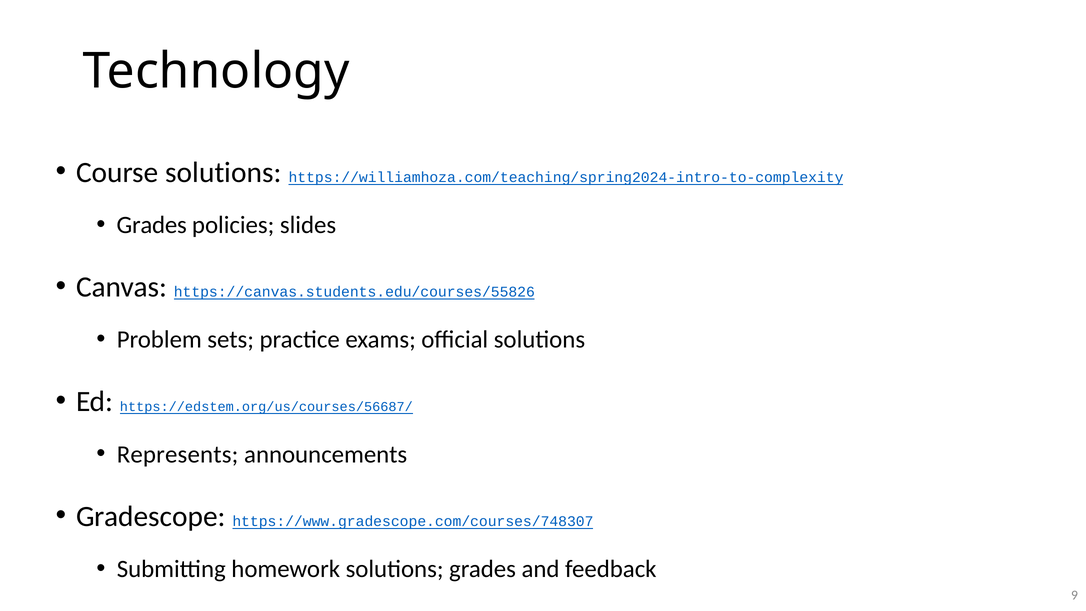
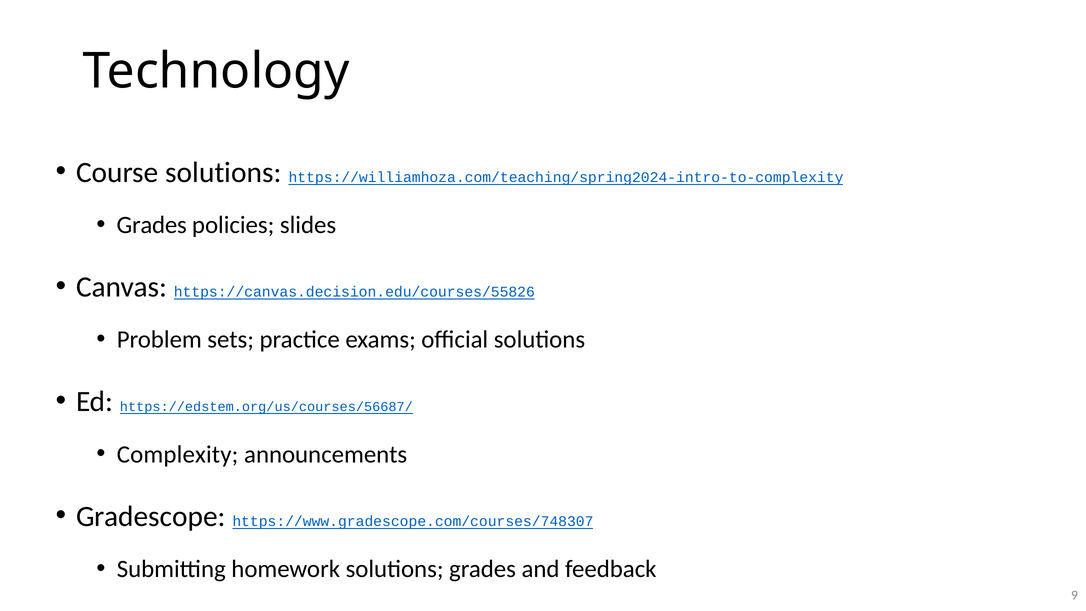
https://canvas.students.edu/courses/55826: https://canvas.students.edu/courses/55826 -> https://canvas.decision.edu/courses/55826 (354, 292)
Represents: Represents -> Complexity (178, 454)
